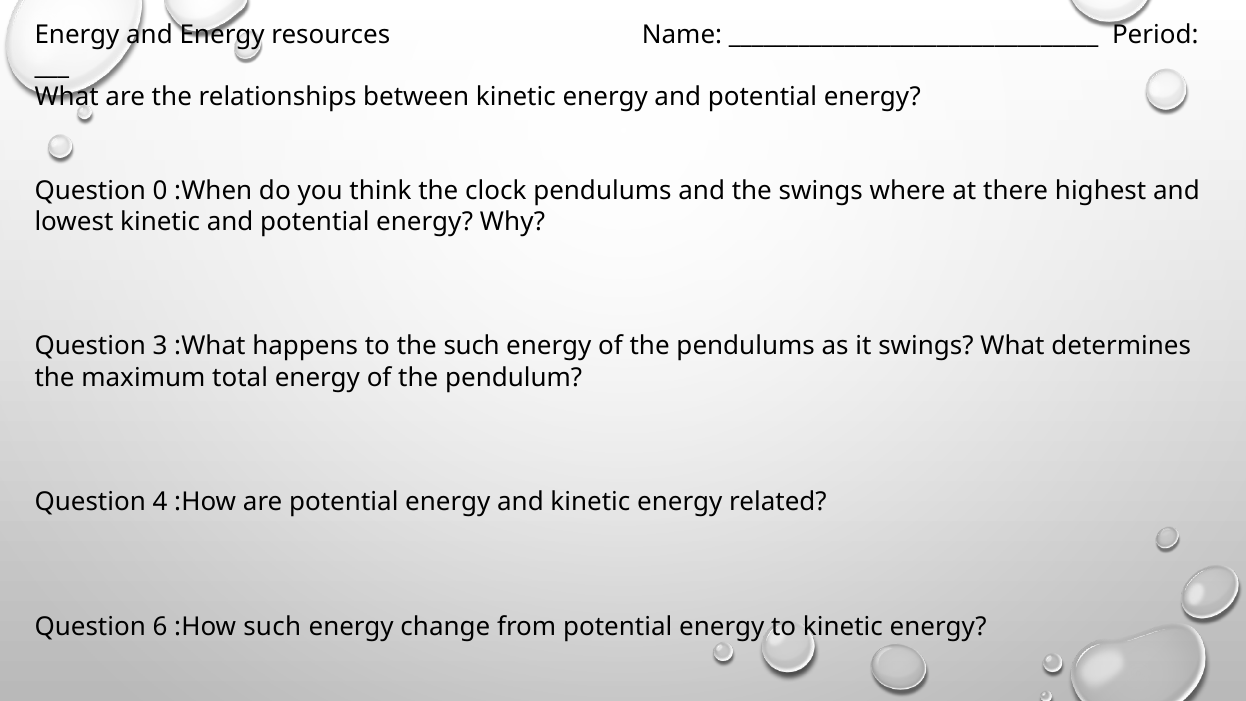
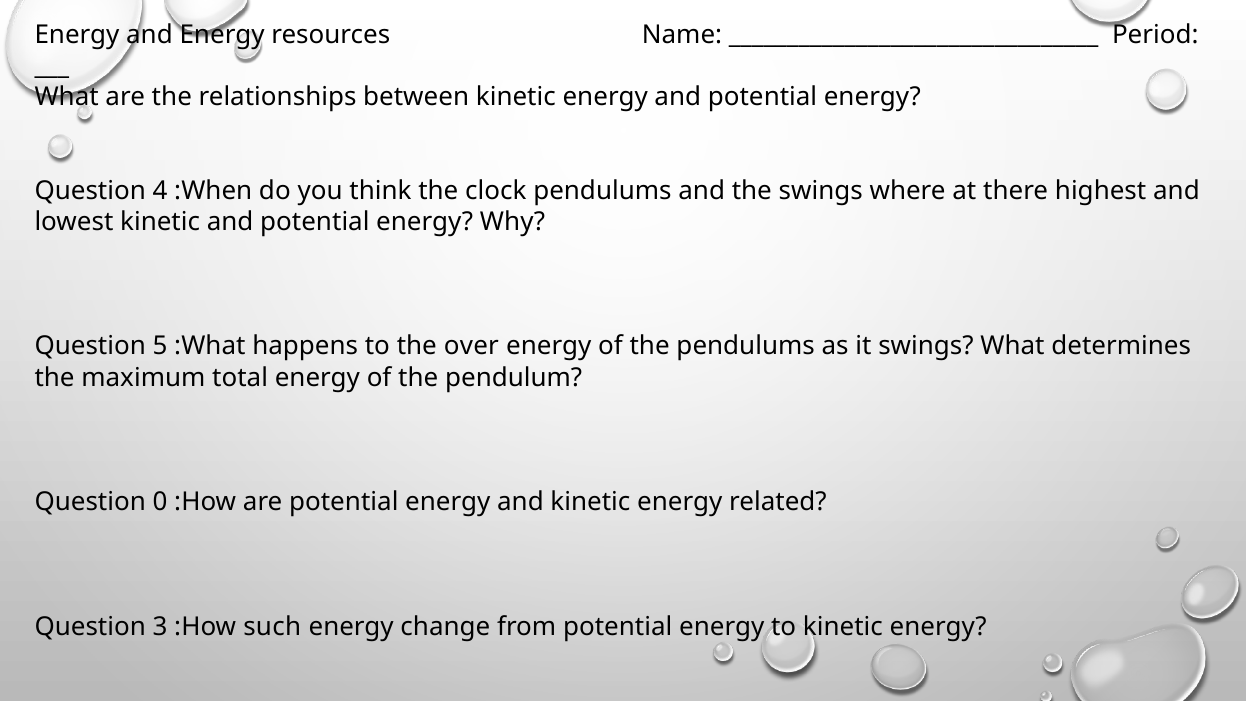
0: 0 -> 4 (160, 190)
3: 3 -> 5 (160, 346)
the such: such -> over (471, 346)
4: 4 -> 0 (160, 502)
6: 6 -> 3 (160, 627)
